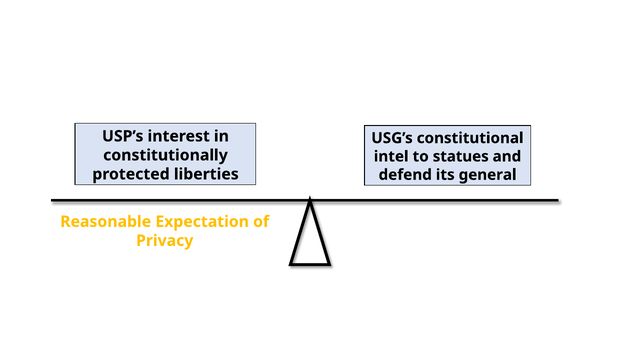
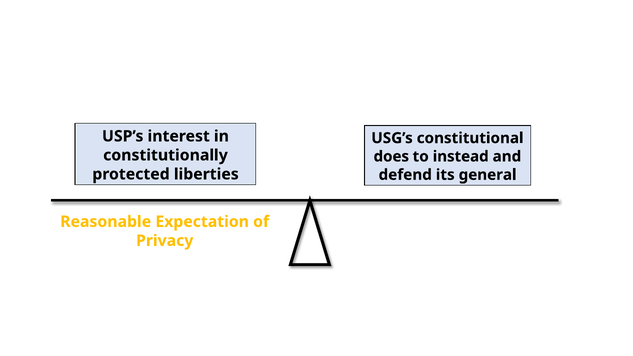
intel: intel -> does (391, 156)
statues: statues -> instead (461, 156)
